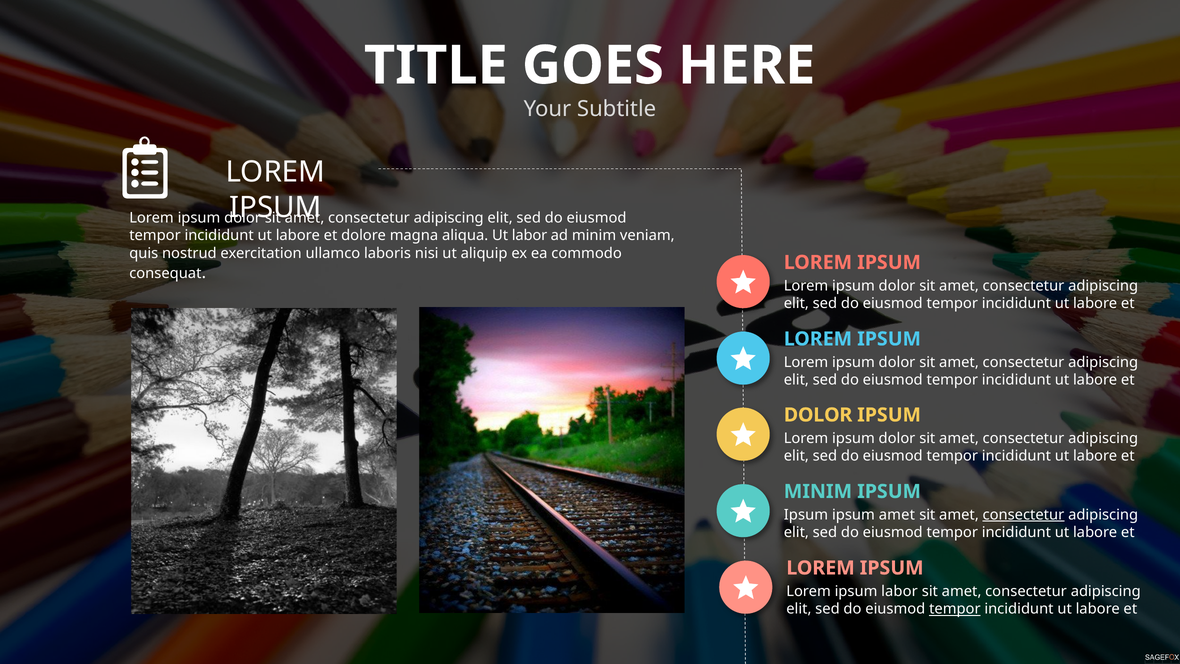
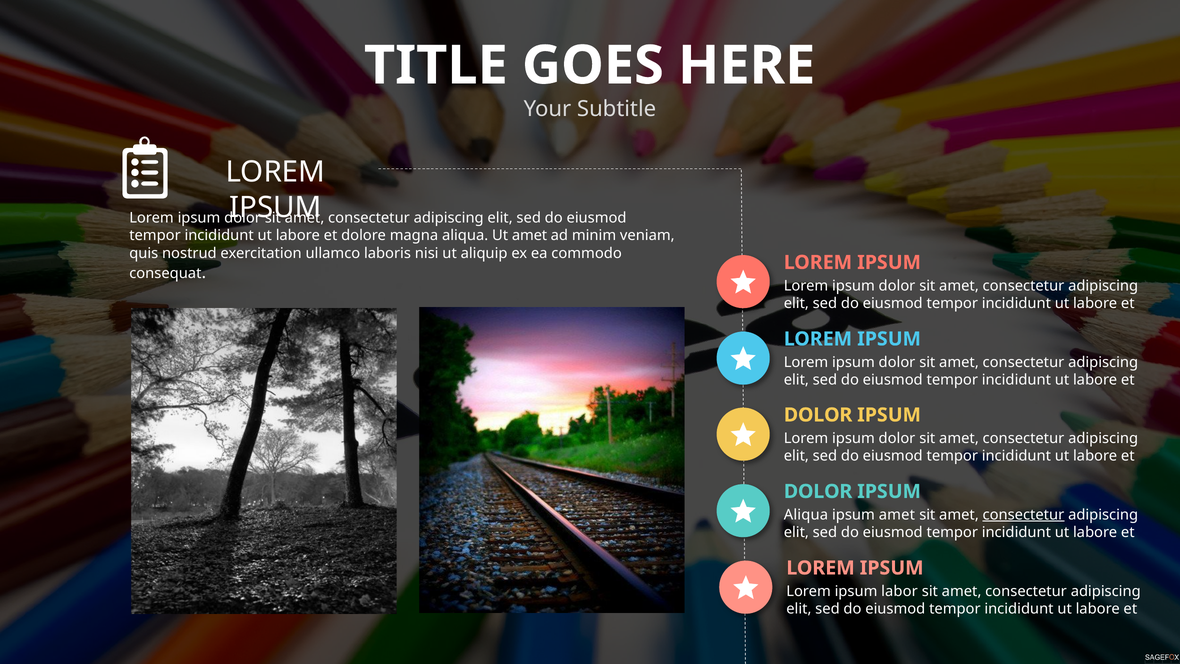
Ut labor: labor -> amet (530, 235)
MINIM: MINIM -> DOLOR (818, 491)
Ipsum: Ipsum -> Aliqua (806, 515)
tempor underline: present -> none (955, 609)
